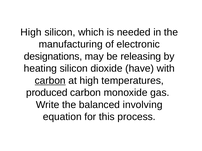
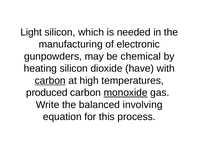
High: High -> Light (31, 32)
designations: designations -> gunpowders (53, 57)
releasing: releasing -> chemical (141, 57)
monoxide underline: none -> present (126, 93)
